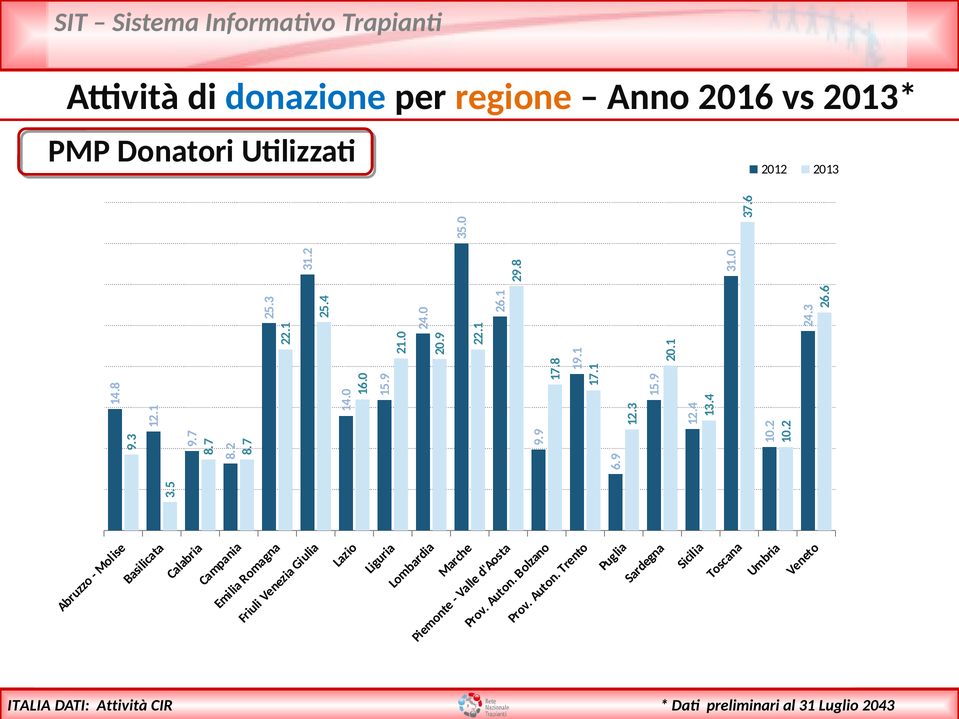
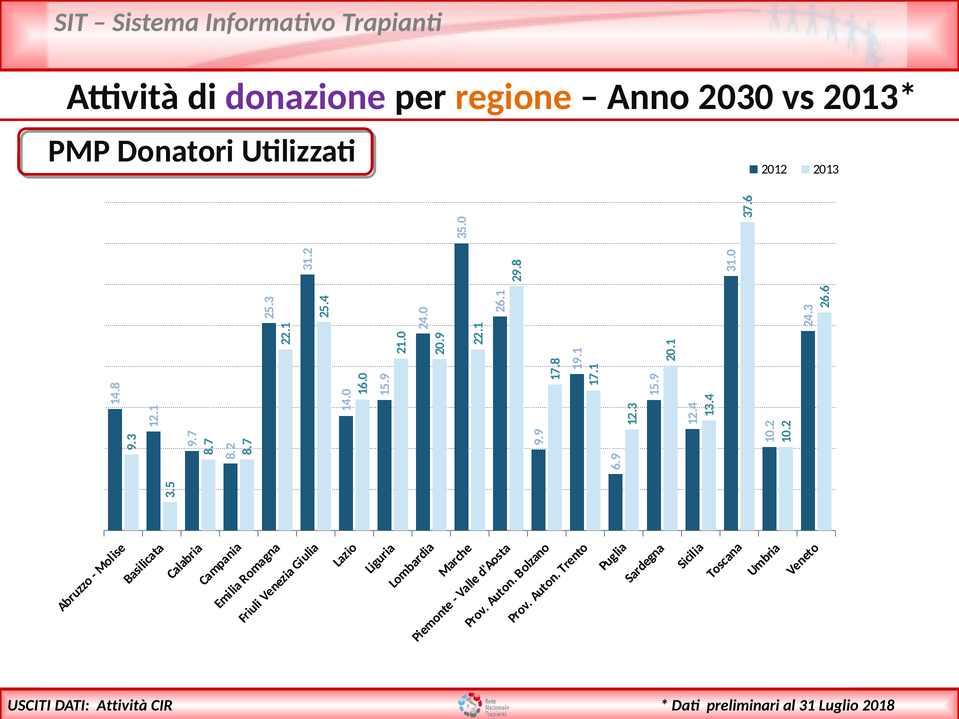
donazione colour: blue -> purple (306, 97)
2016: 2016 -> 2030 (736, 97)
2043: 2043 -> 2018 (878, 706)
ITALIA: ITALIA -> USCITI (29, 706)
